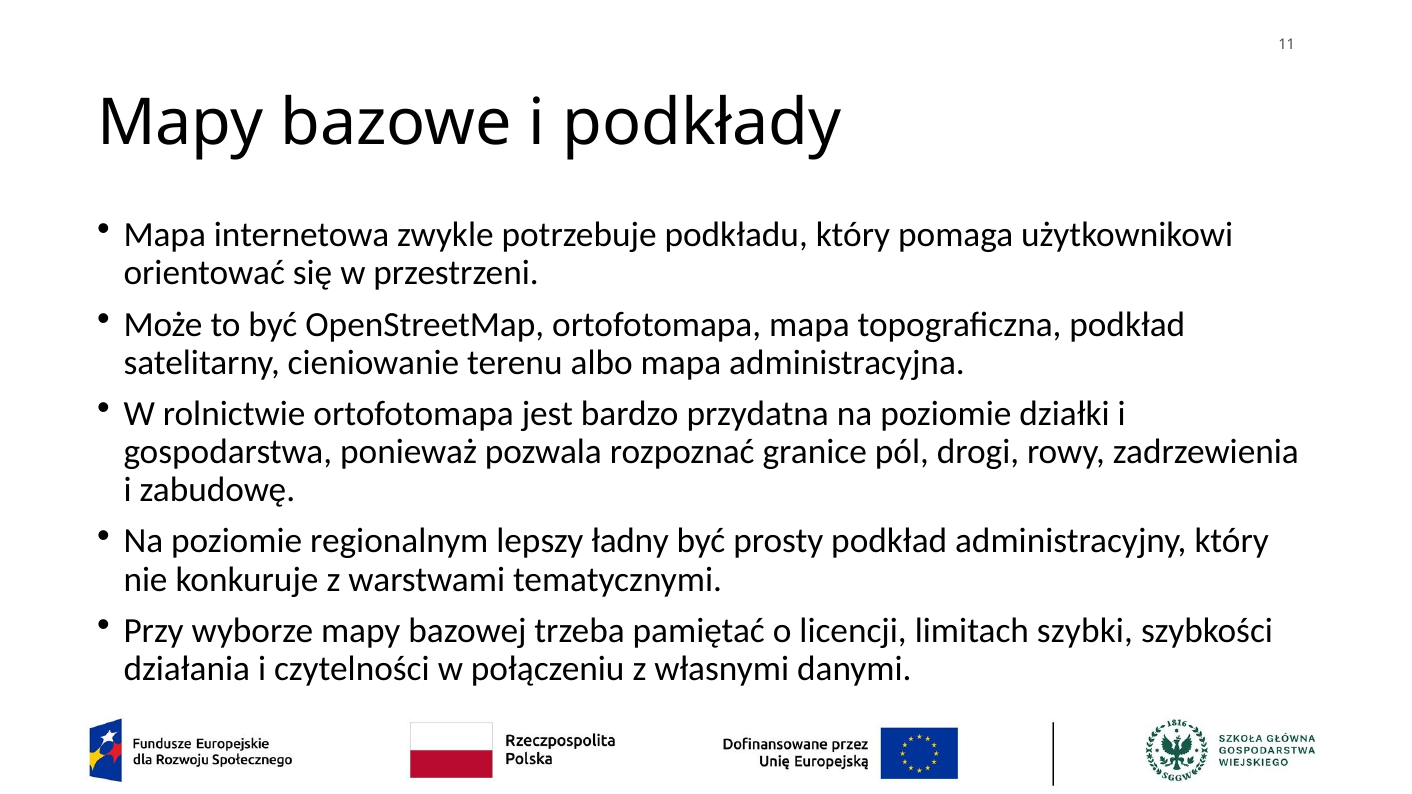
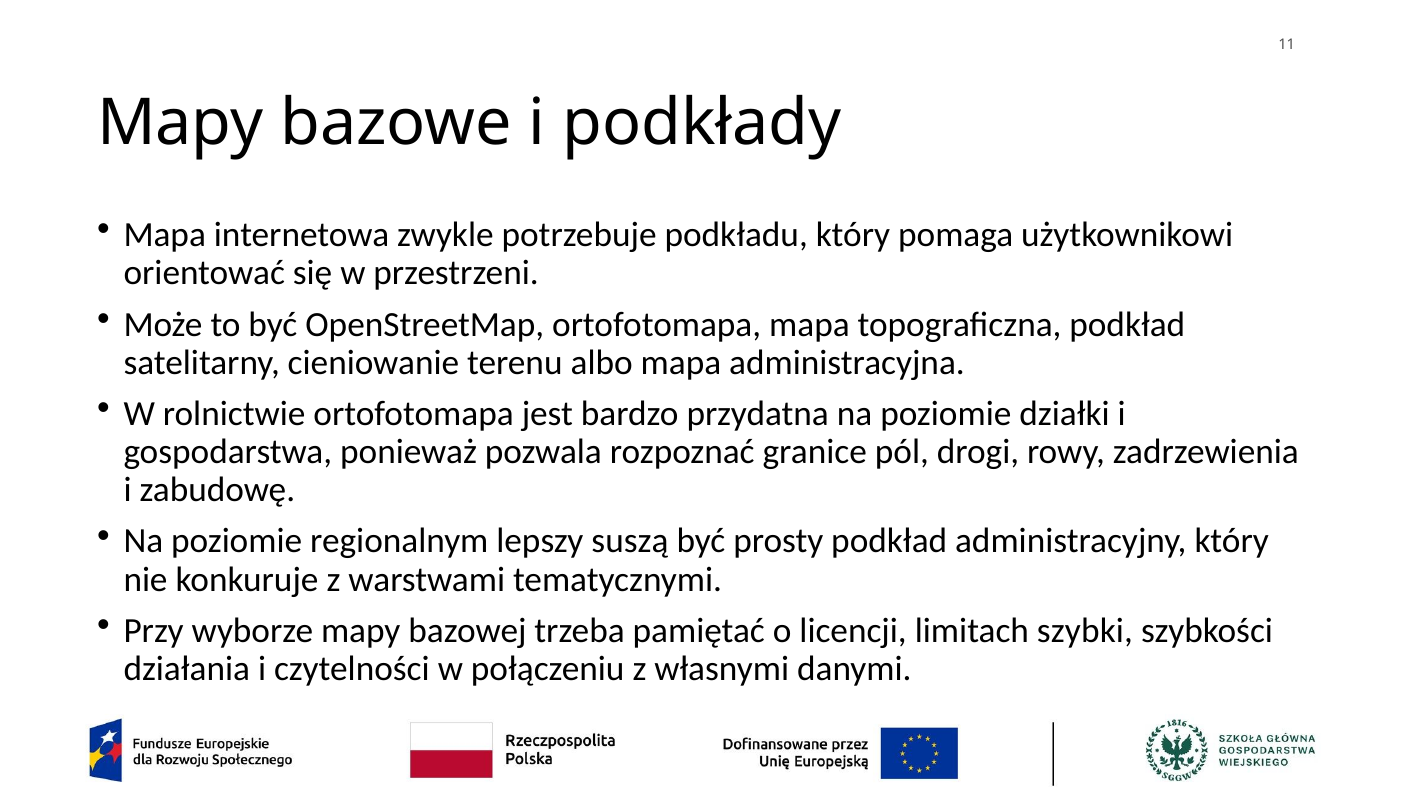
ładny: ładny -> suszą (630, 541)
